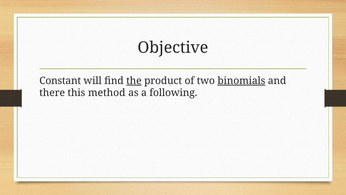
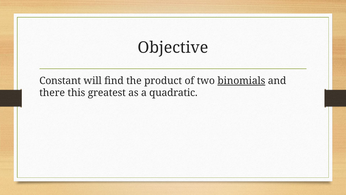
the underline: present -> none (134, 81)
method: method -> greatest (107, 93)
following: following -> quadratic (173, 93)
